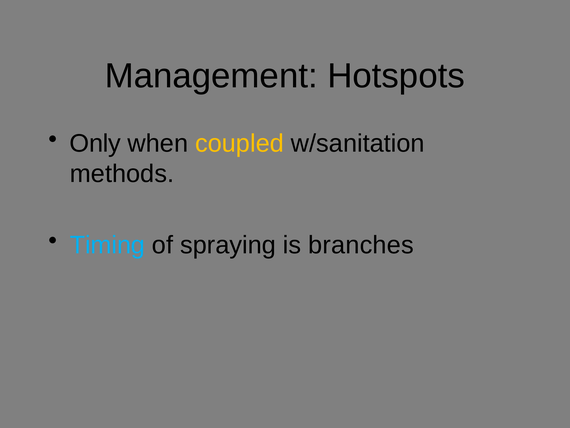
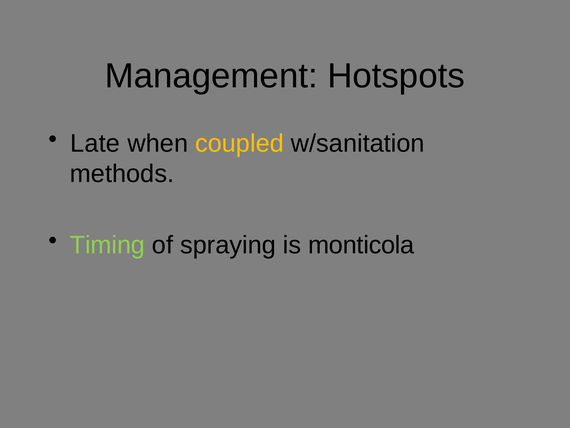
Only: Only -> Late (95, 143)
Timing colour: light blue -> light green (107, 245)
branches: branches -> monticola (361, 245)
